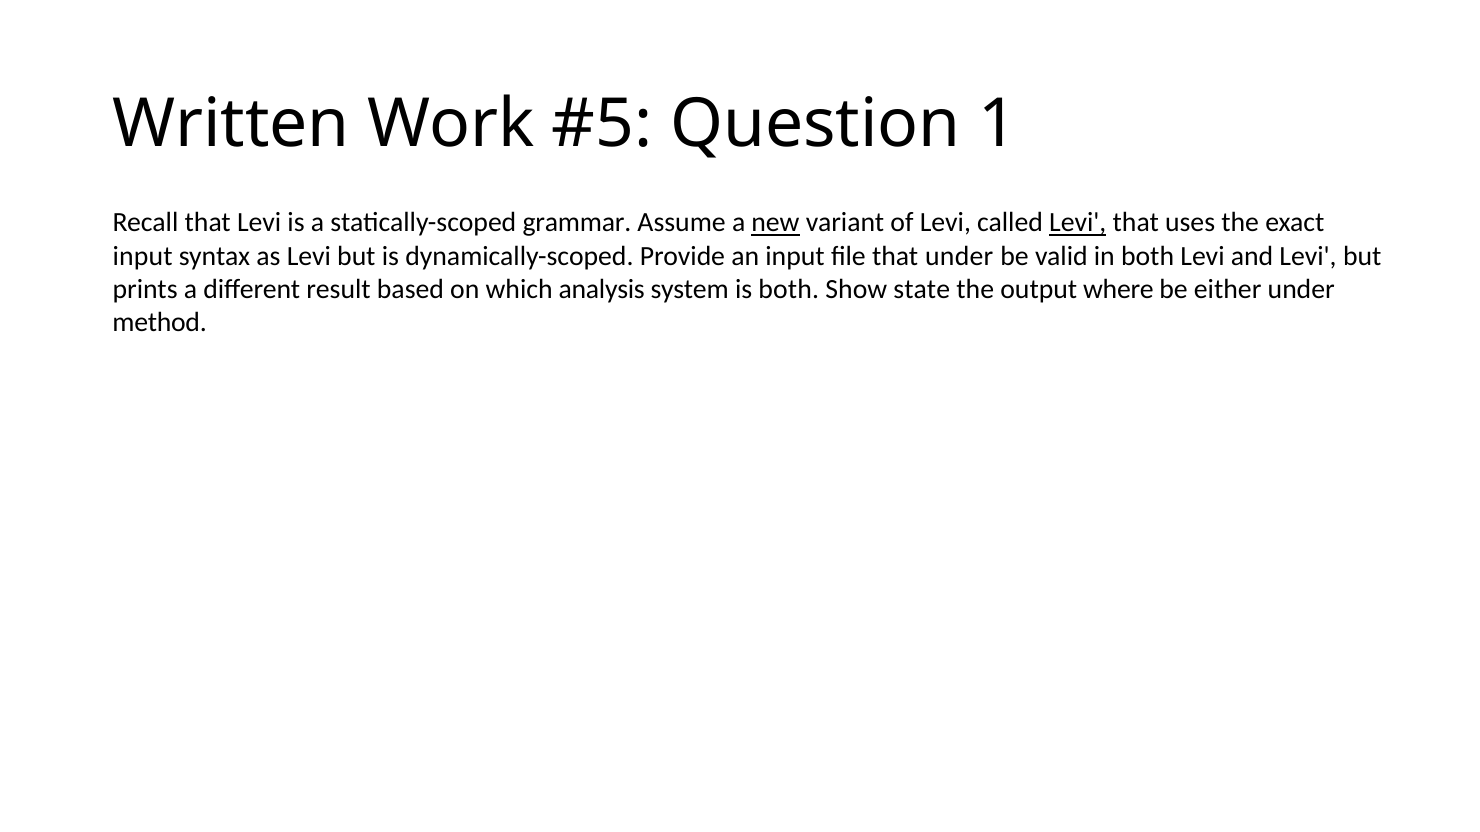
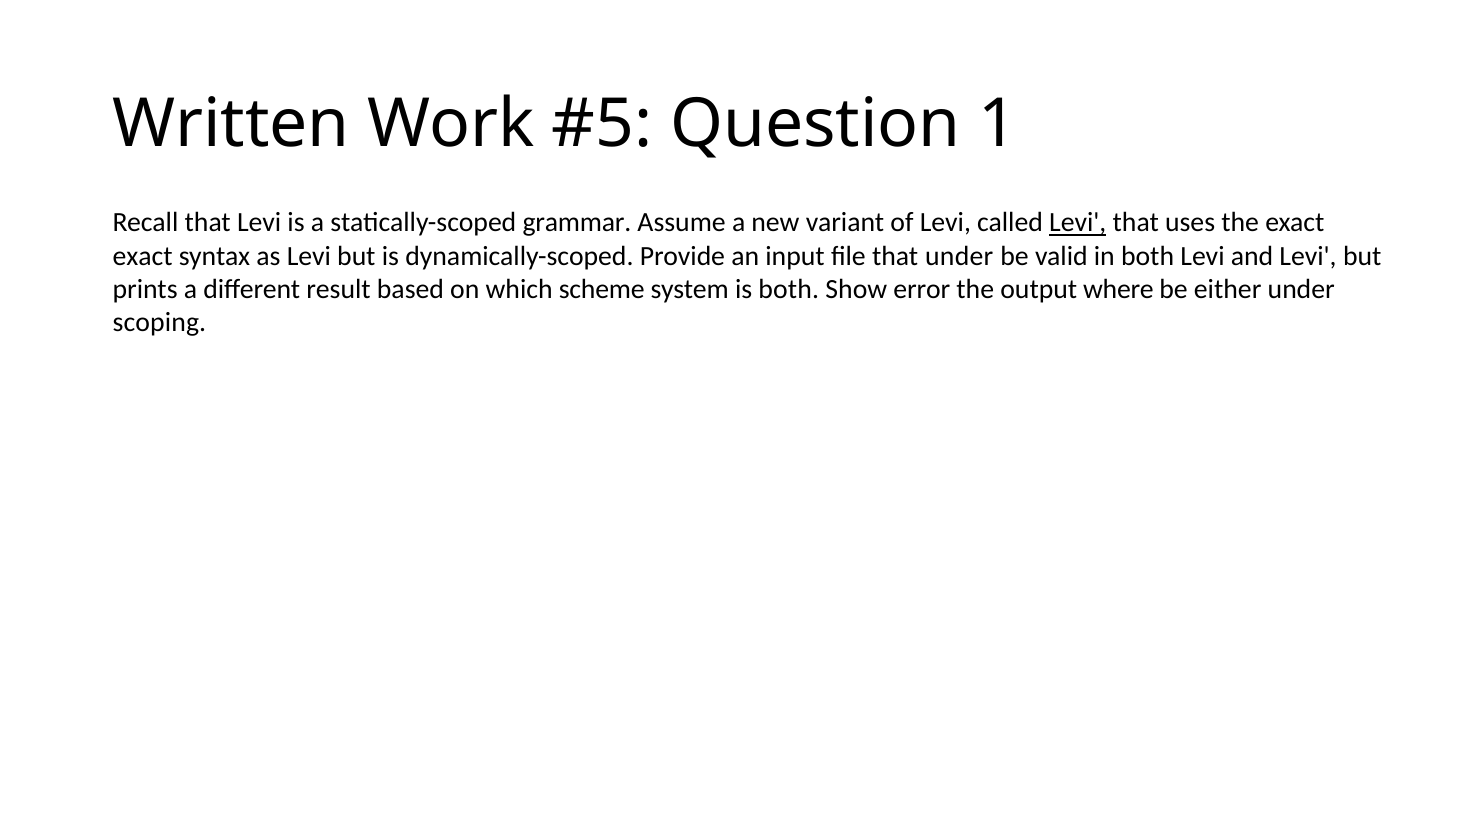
new underline: present -> none (776, 223)
input: input -> exact (143, 256)
analysis: analysis -> scheme (602, 290)
state: state -> error (922, 290)
method: method -> scoping (159, 323)
